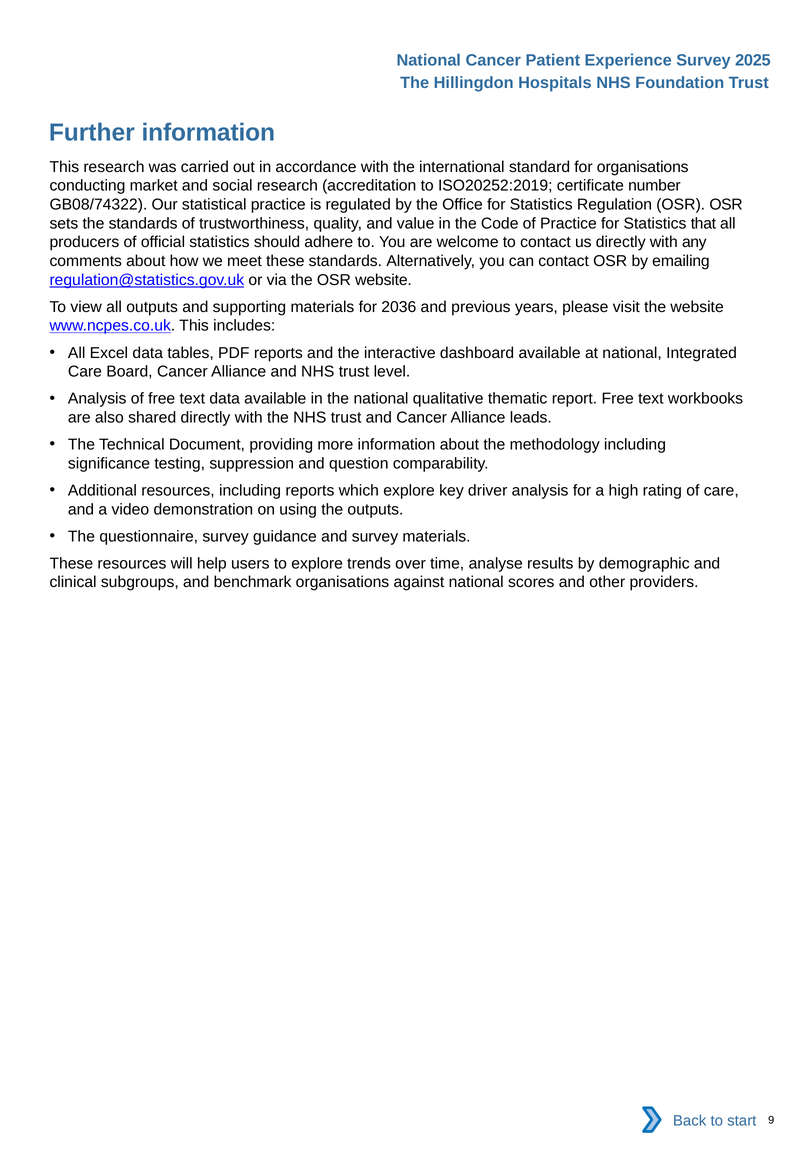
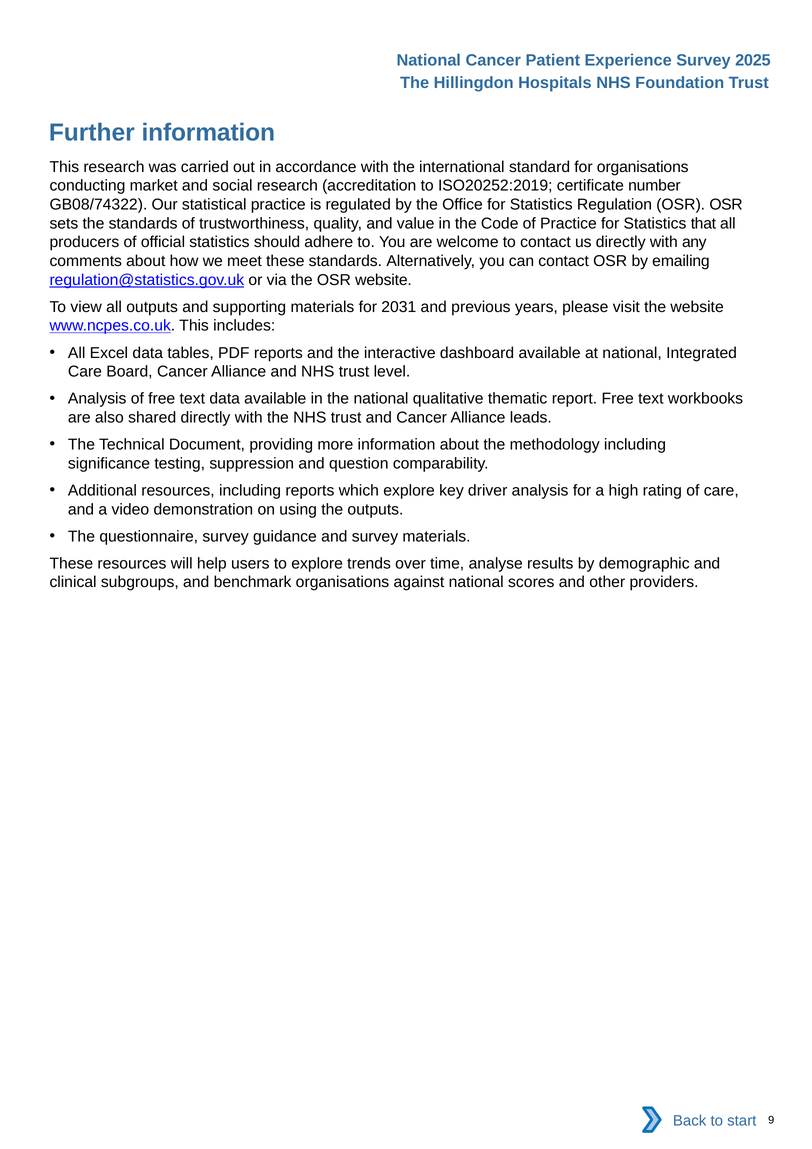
2036: 2036 -> 2031 (399, 307)
